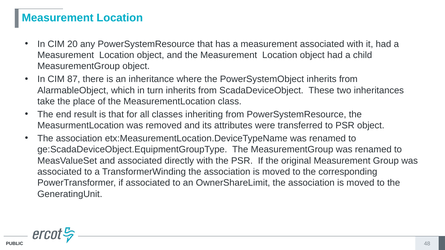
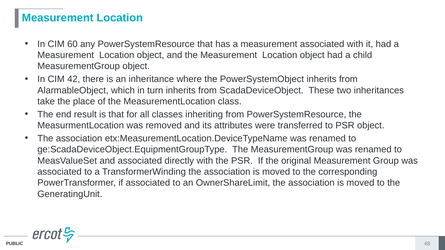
20: 20 -> 60 (72, 44)
87: 87 -> 42 (74, 79)
